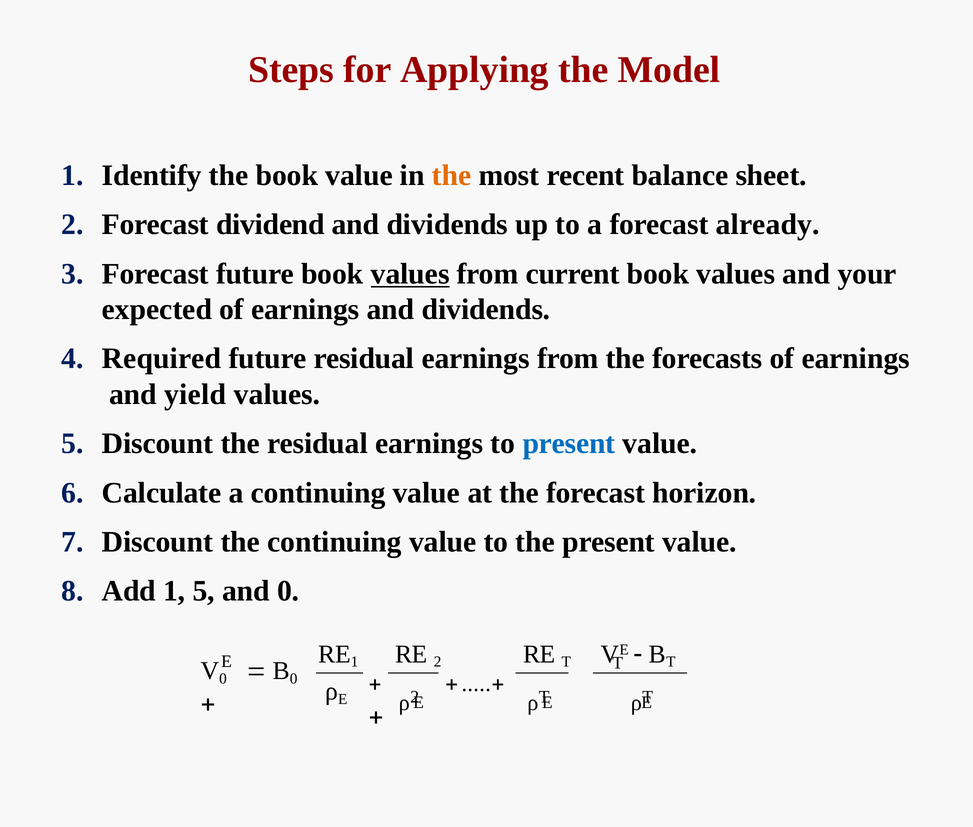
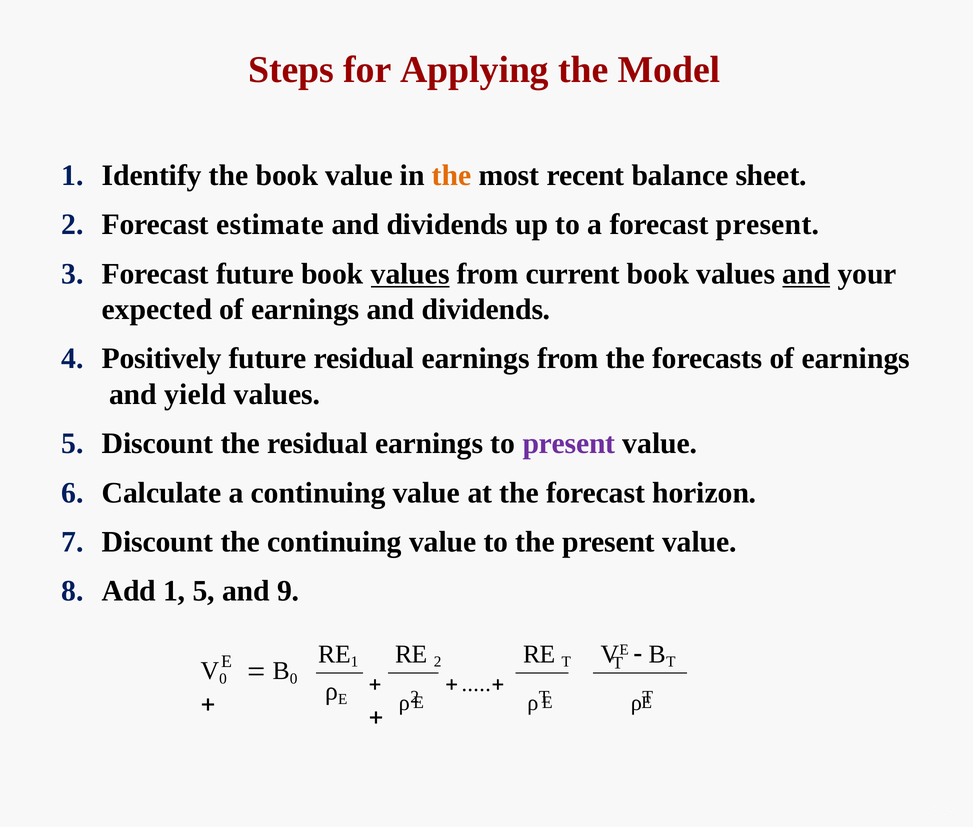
dividend: dividend -> estimate (270, 225)
forecast already: already -> present (768, 225)
and underline: none -> present (806, 274)
Required: Required -> Positively (162, 359)
present colour: blue -> purple (569, 444)
and 0: 0 -> 9 (288, 591)
